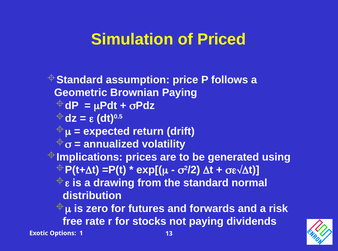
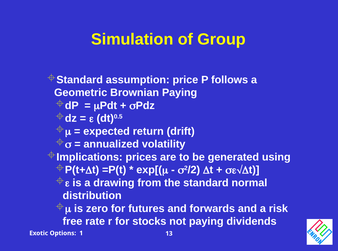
Priced: Priced -> Group (222, 39)
